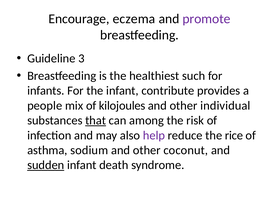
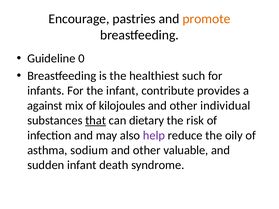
eczema: eczema -> pastries (134, 19)
promote colour: purple -> orange (206, 19)
3: 3 -> 0 (81, 59)
people: people -> against (45, 106)
among: among -> dietary (147, 121)
rice: rice -> oily (234, 135)
coconut: coconut -> valuable (186, 150)
sudden underline: present -> none (46, 165)
